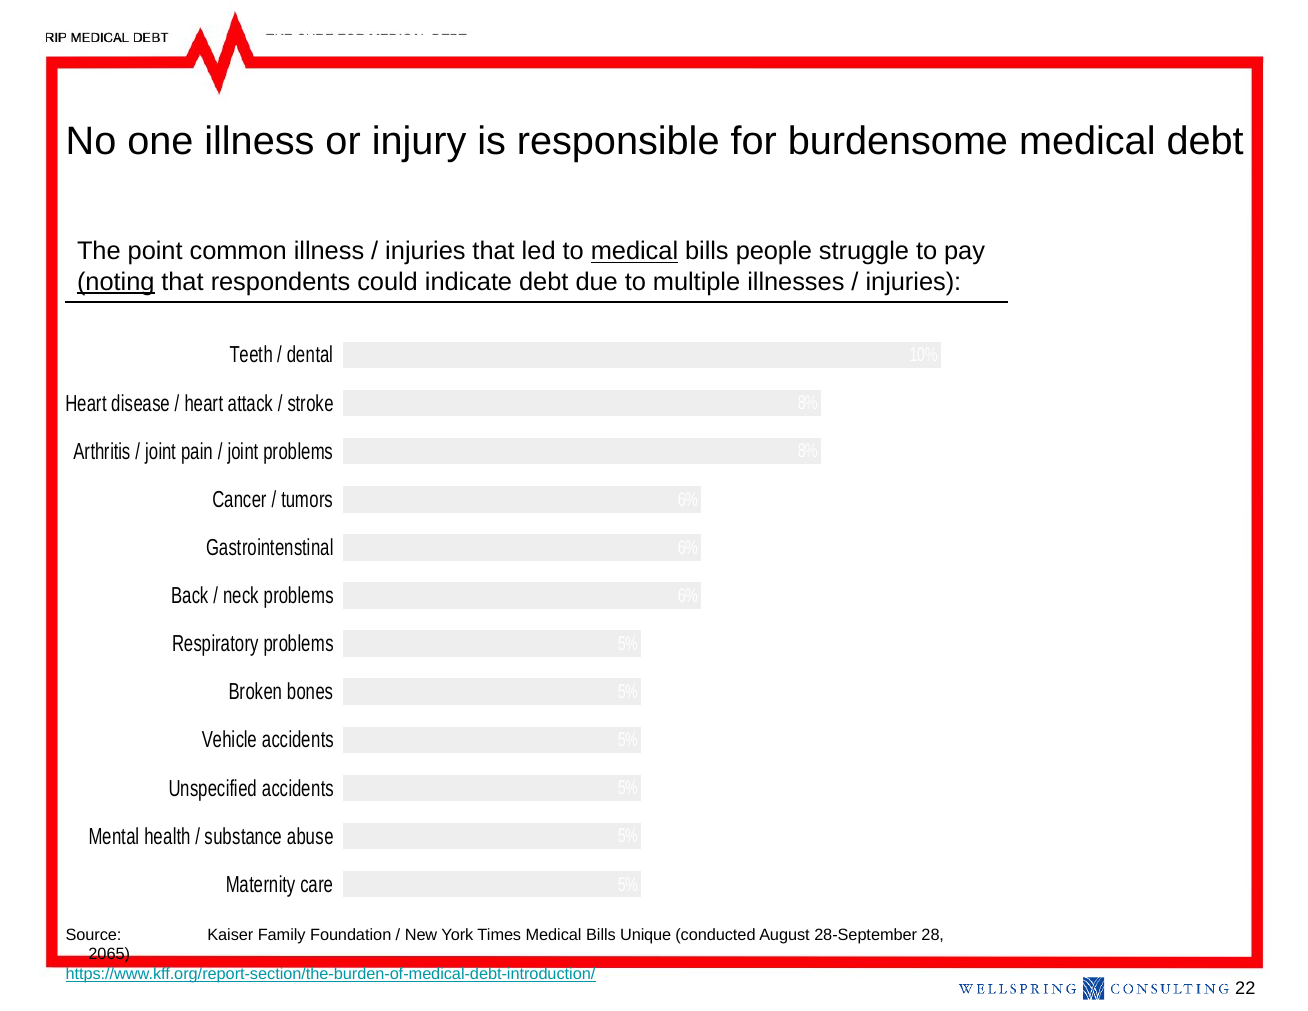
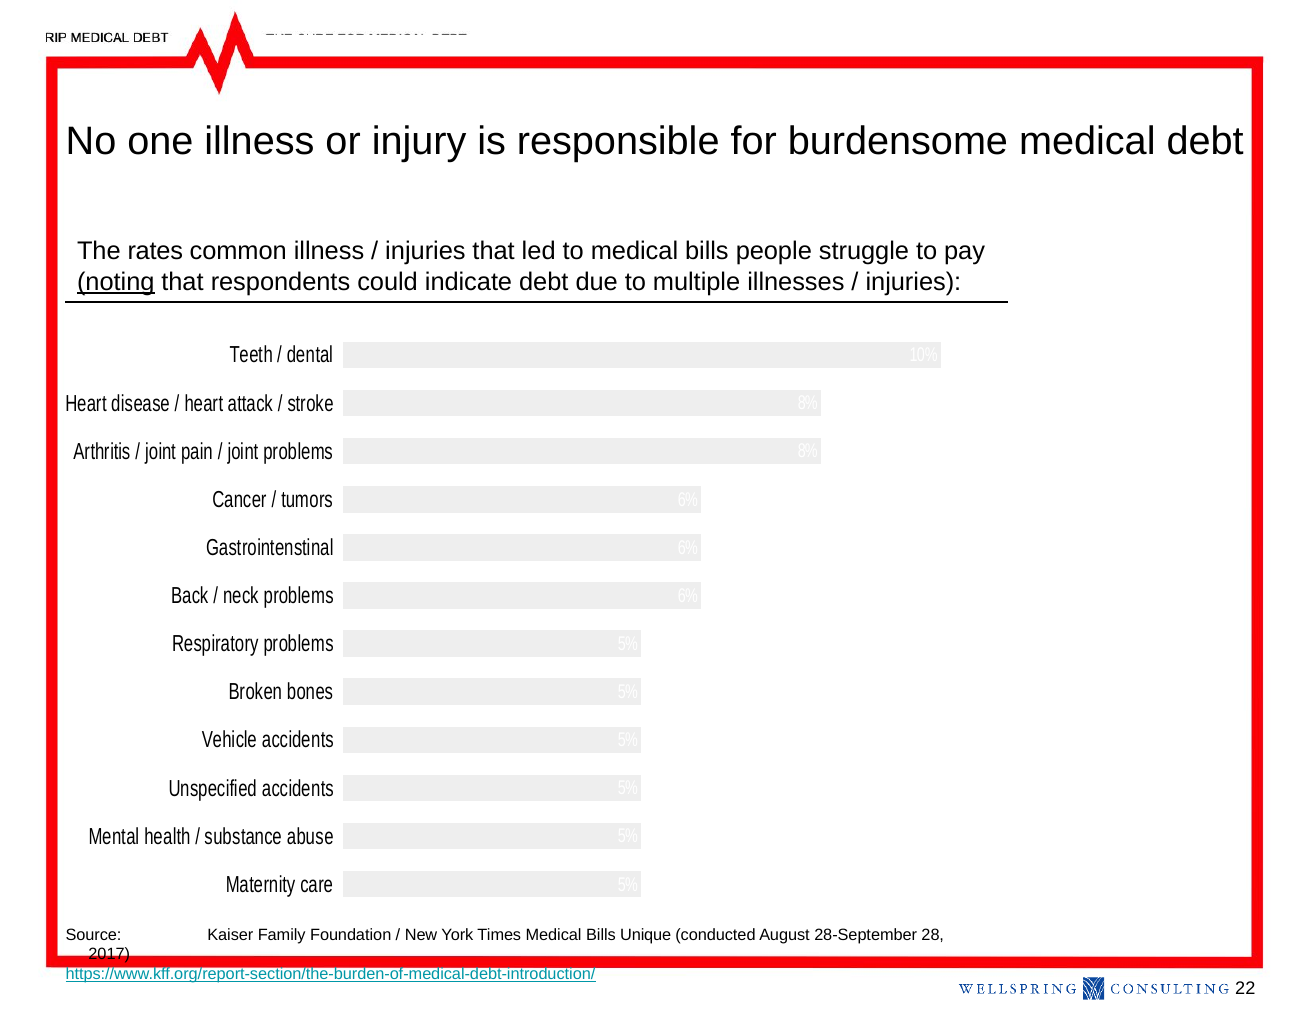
point: point -> rates (155, 251)
medical underline: present -> none (634, 251)
2065: 2065 -> 2017 (109, 954)
